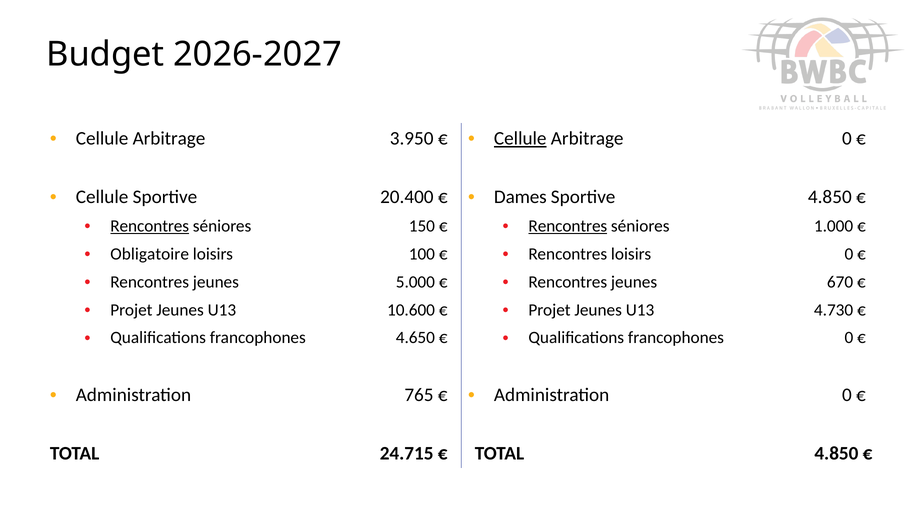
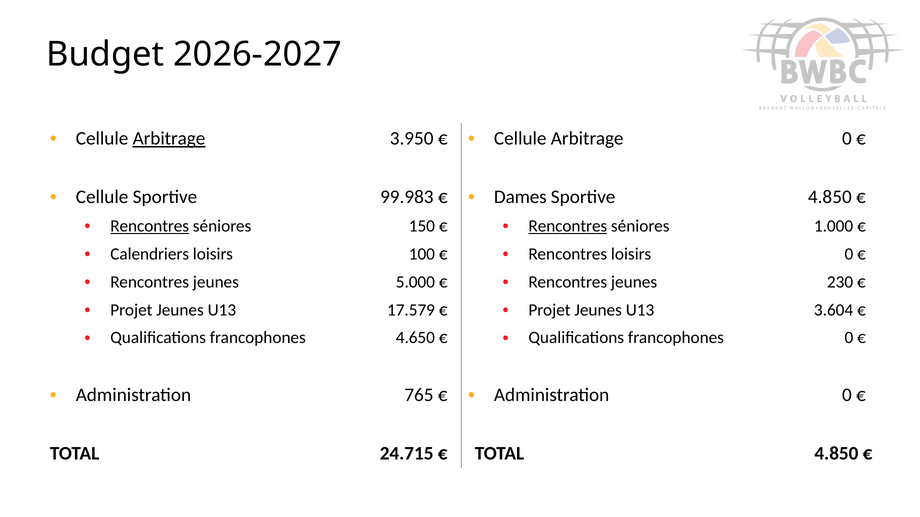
Arbitrage underline: none -> present (169, 139)
Cellule underline: present -> none (520, 139)
20.400: 20.400 -> 99.983 (407, 197)
Obligatoire: Obligatoire -> Calendriers (150, 254)
670: 670 -> 230 (840, 282)
10.600: 10.600 -> 17.579 (411, 310)
4.730: 4.730 -> 3.604 (834, 310)
